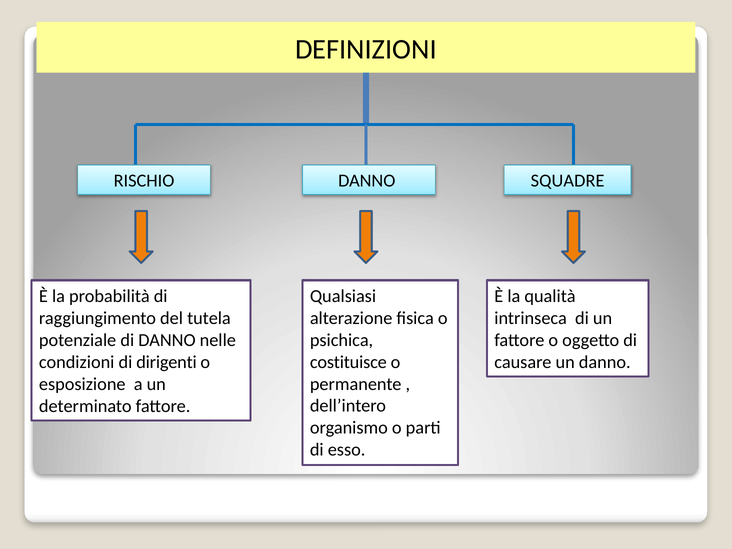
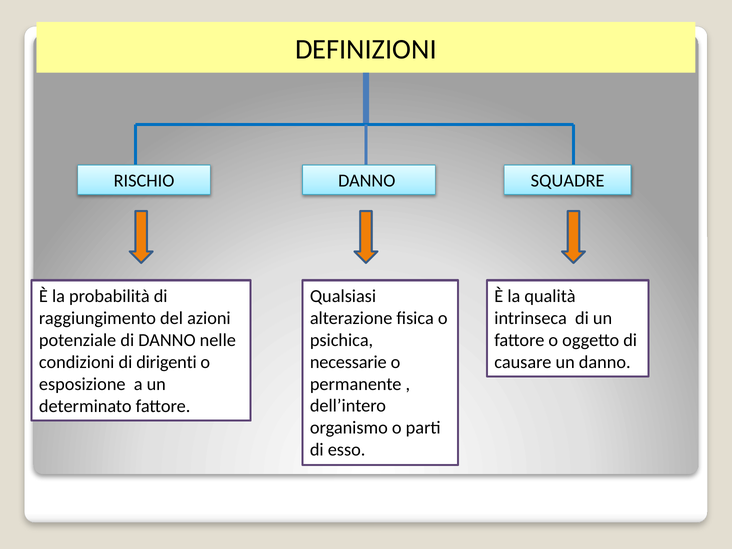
tutela: tutela -> azioni (209, 318)
costituisce: costituisce -> necessarie (348, 362)
